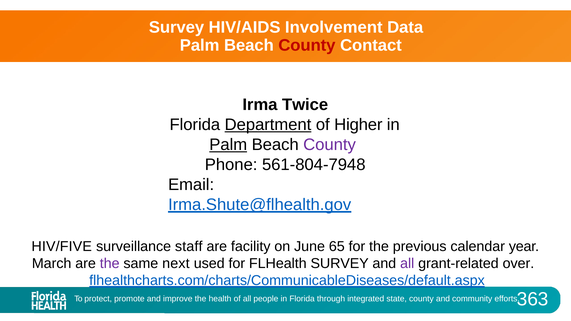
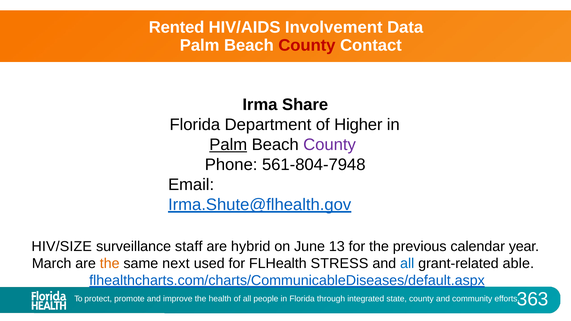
Survey: Survey -> Rented (177, 27)
Twice: Twice -> Share (305, 105)
Department underline: present -> none (268, 125)
HIV/FIVE: HIV/FIVE -> HIV/SIZE (62, 246)
facility: facility -> hybrid (251, 246)
65: 65 -> 13 (337, 246)
the colour: purple -> orange (110, 264)
FLHealth SURVEY: SURVEY -> STRESS (340, 264)
all colour: purple -> blue (407, 264)
over: over -> able (518, 264)
